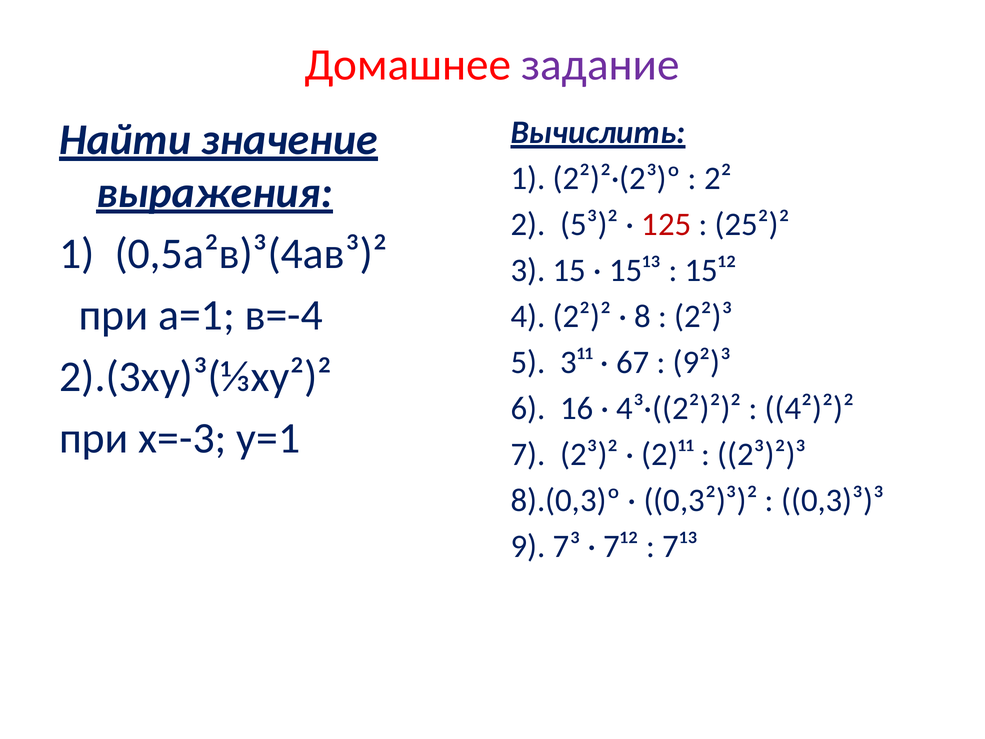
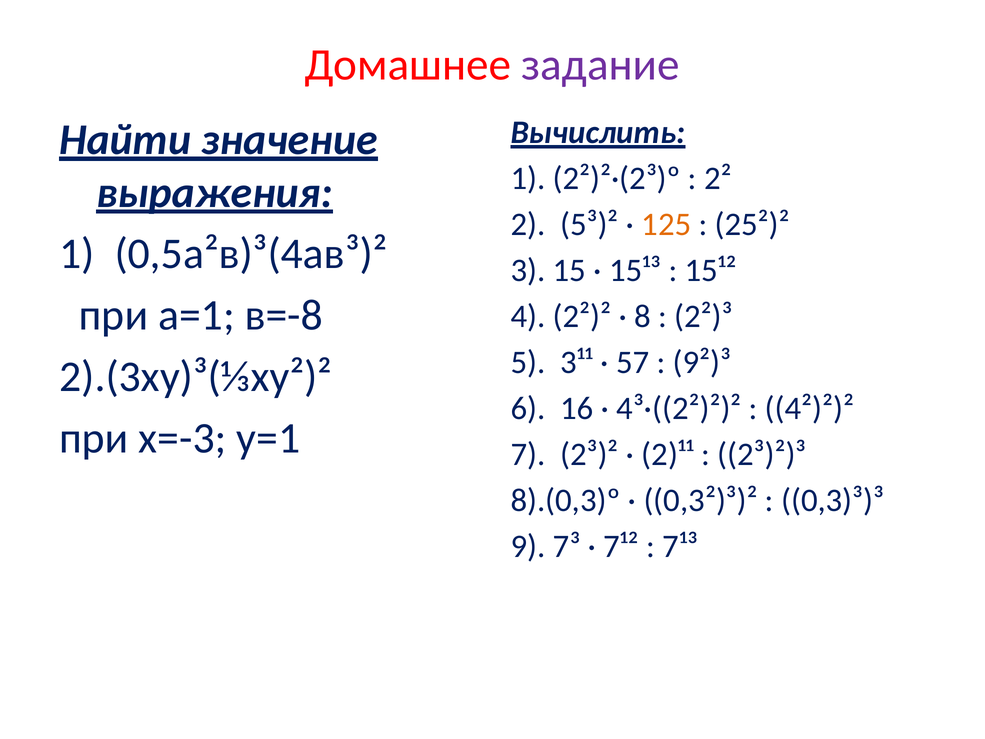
125 colour: red -> orange (666, 225)
в=-4: в=-4 -> в=-8 (284, 315)
67: 67 -> 57 (633, 362)
